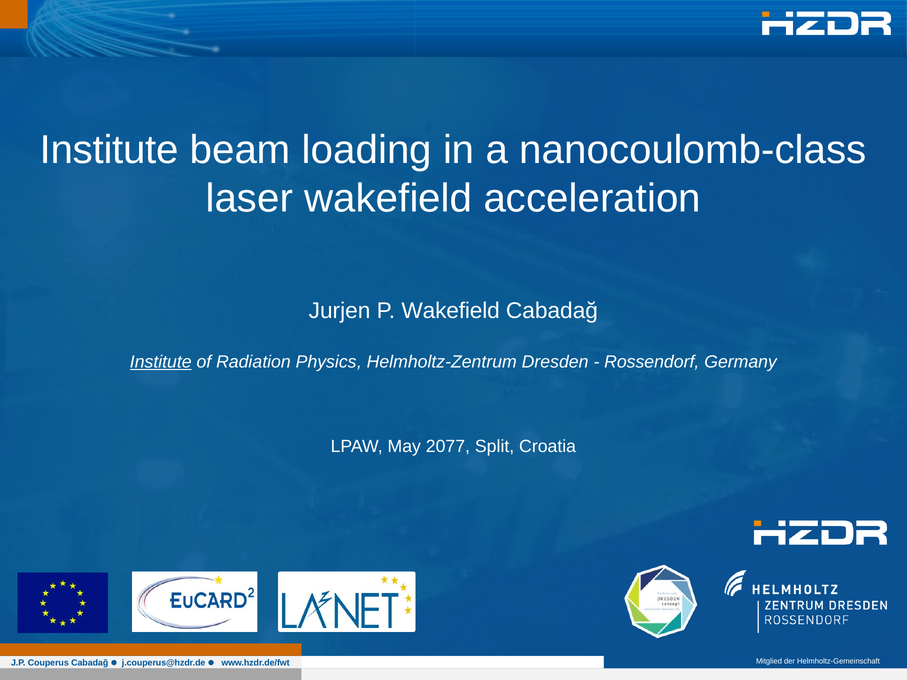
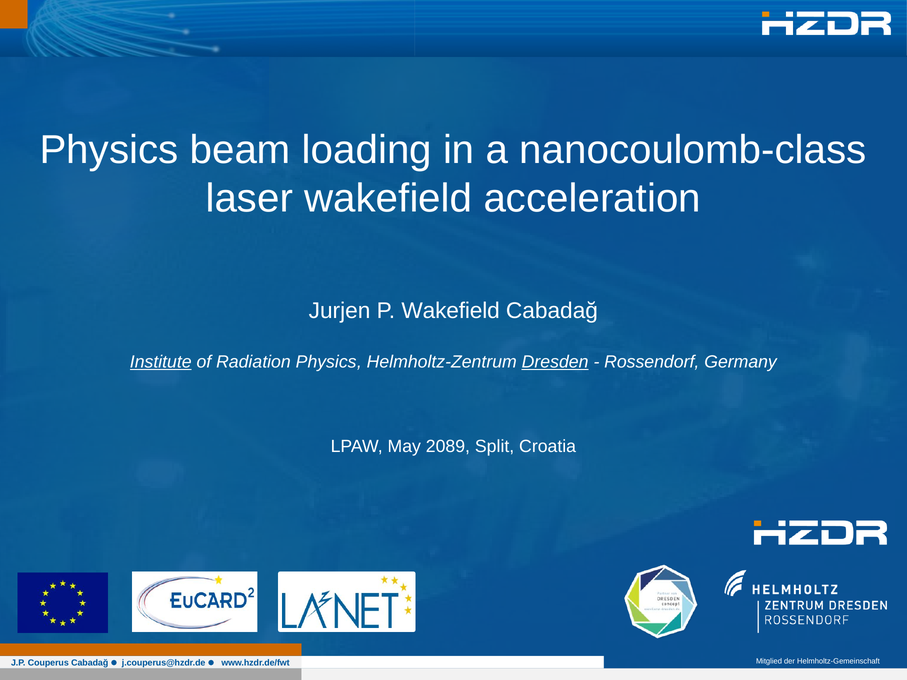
Institute: Institute -> Physics (109, 150)
Dresden underline: none -> present (555, 362)
2077: 2077 -> 2089 (448, 447)
